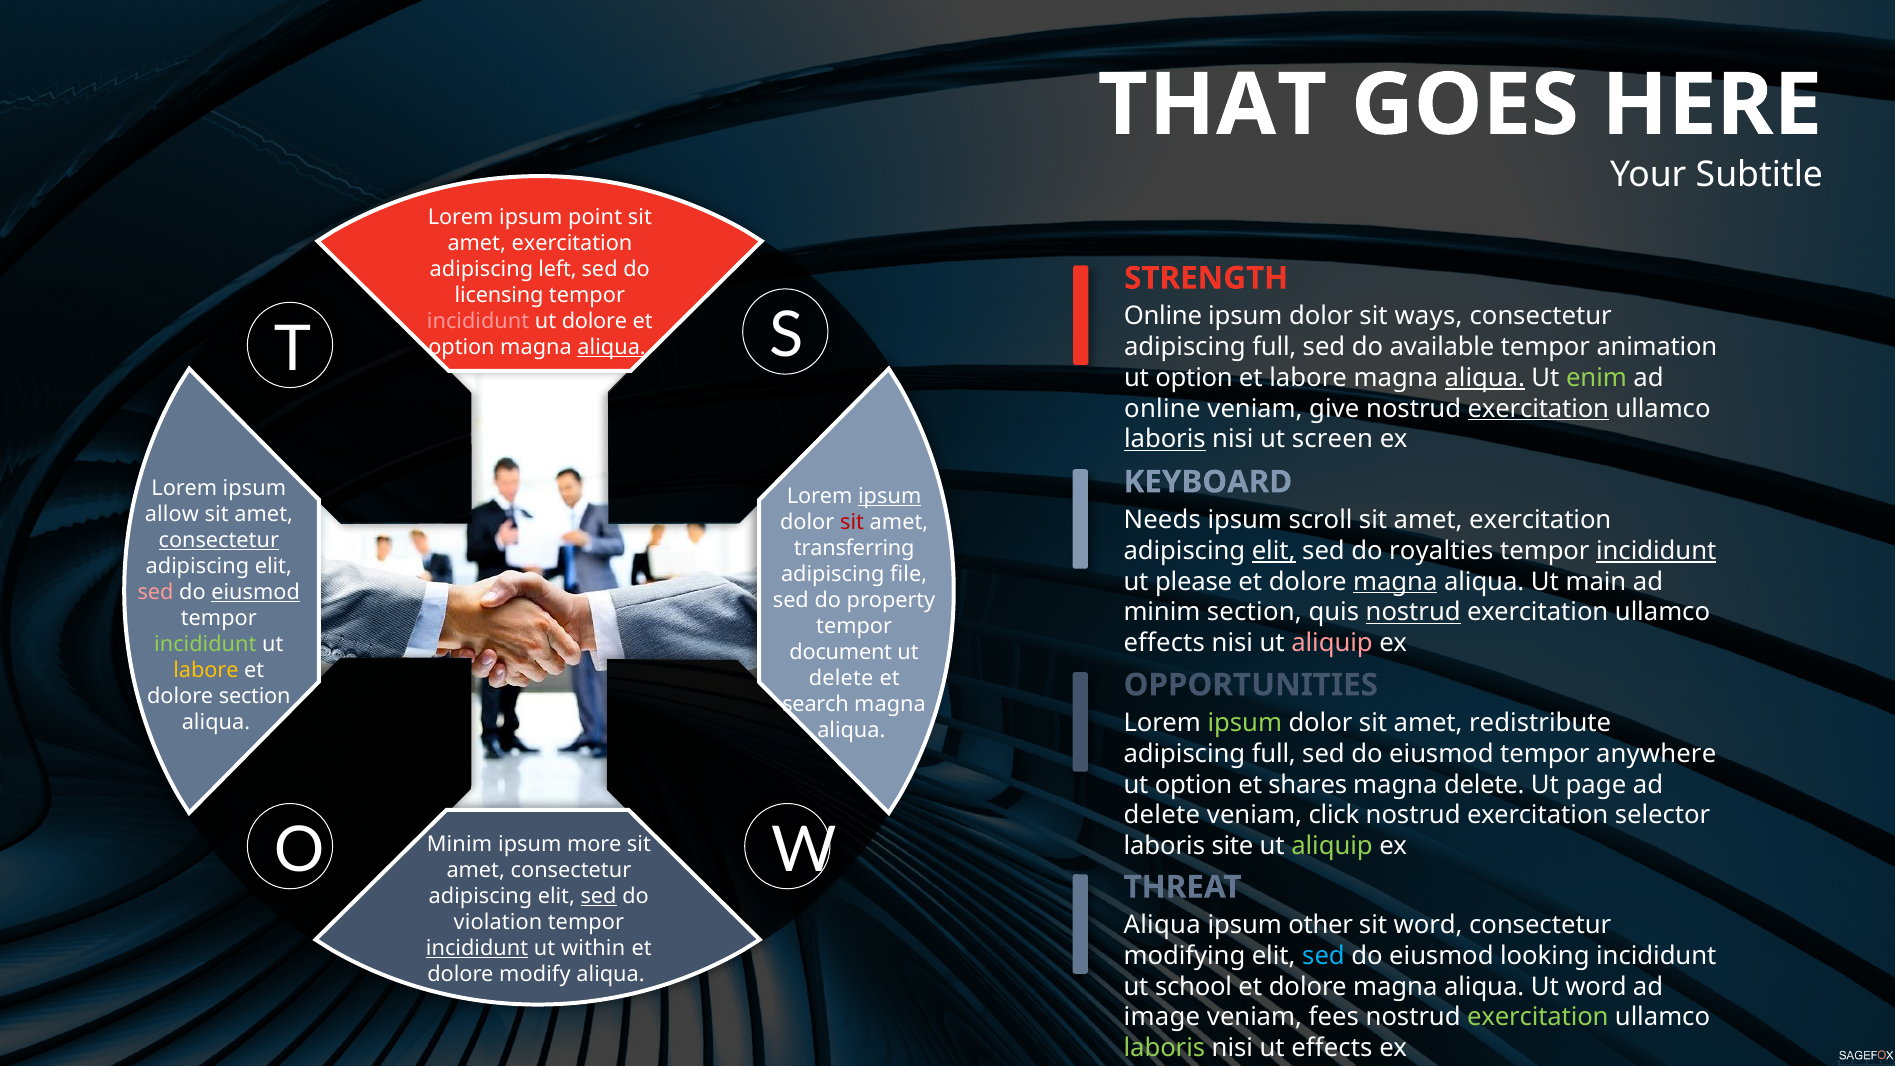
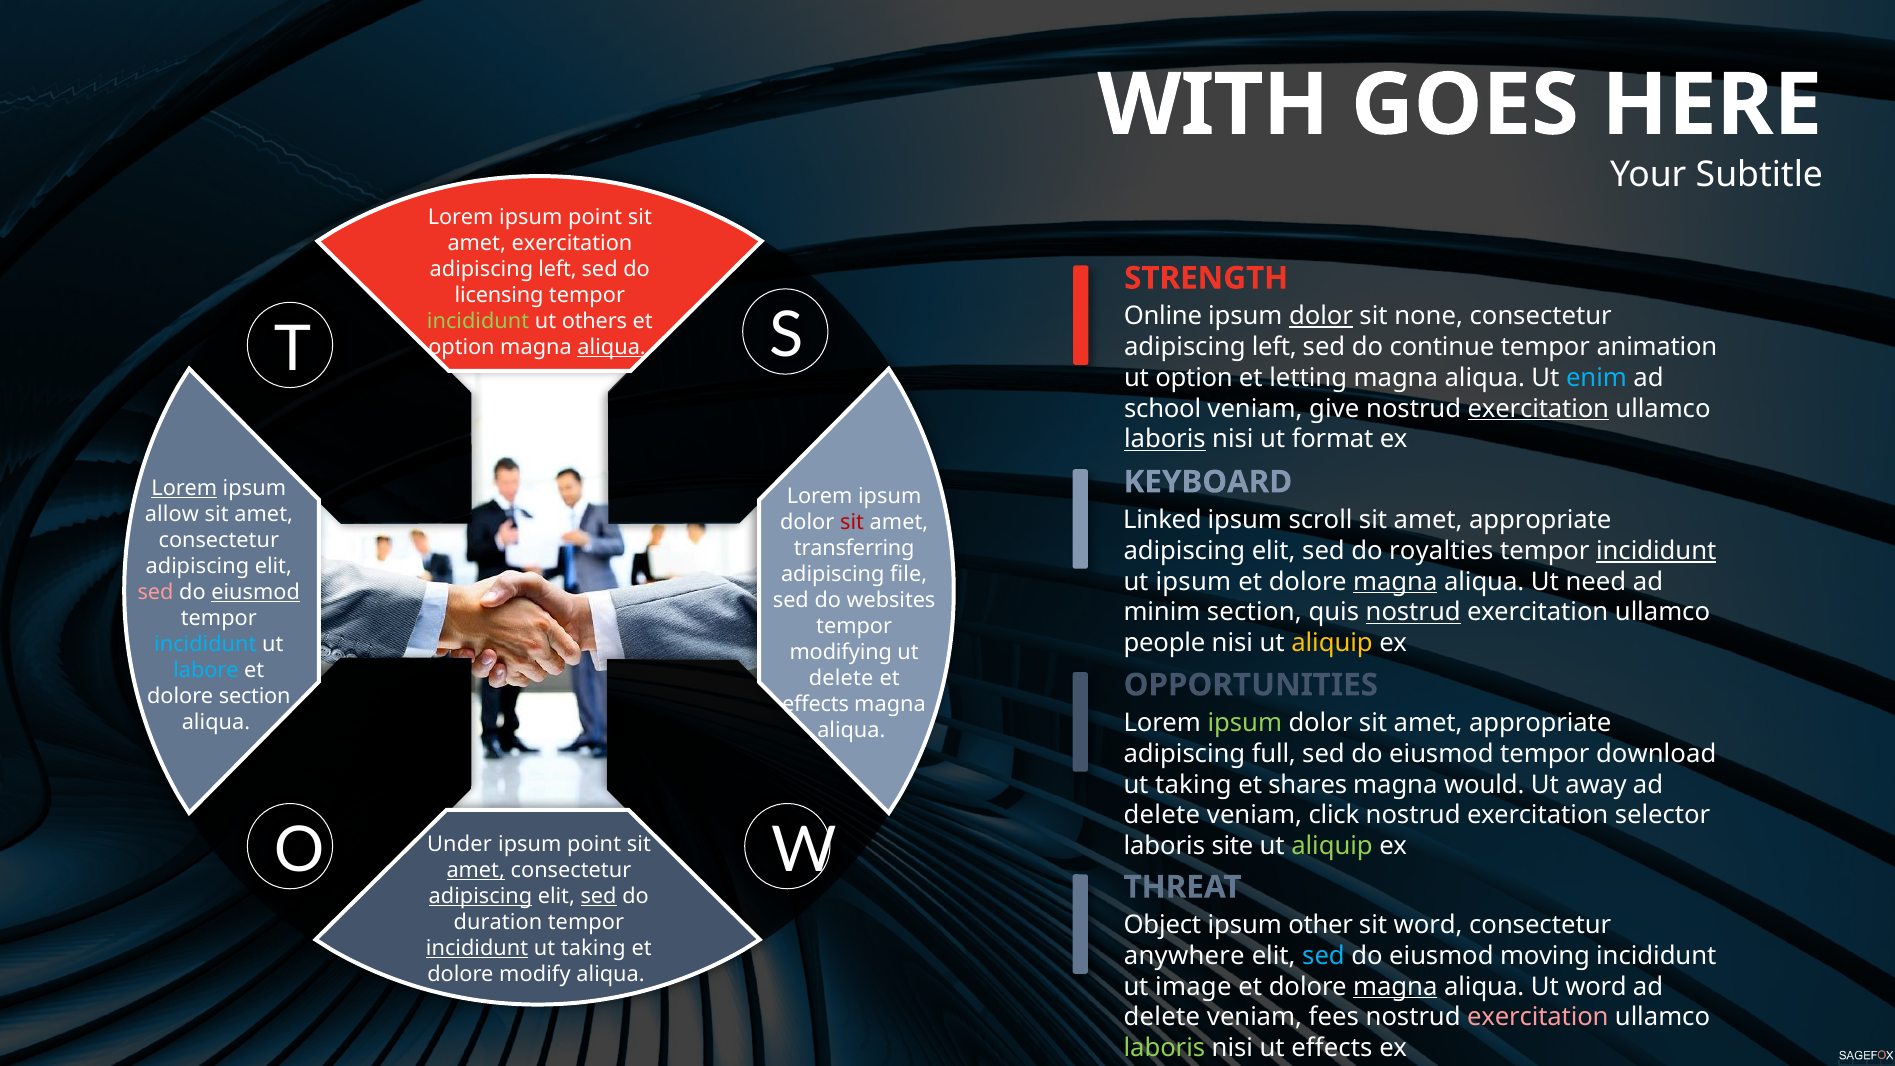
THAT: THAT -> WITH (1213, 105)
dolor underline: none -> present (1321, 316)
ways: ways -> none (1429, 316)
incididunt colour: pink -> light green (478, 321)
ut dolore: dolore -> others (594, 321)
full: full -> left (1274, 347)
available: available -> continue (1442, 347)
et labore: labore -> letting (1308, 378)
aliqua underline: present -> none (1485, 378)
enim colour: light green -> light blue (1596, 378)
online: online -> school (1163, 409)
screen: screen -> format (1333, 439)
Lorem underline: none -> present (184, 488)
ipsum underline: present -> none (890, 496)
Needs: Needs -> Linked (1162, 520)
exercitation: exercitation -> appropriate (1540, 520)
consectetur underline: present -> none (219, 540)
elit underline: present -> none (1274, 551)
ut please: please -> ipsum (1193, 582)
main: main -> need (1596, 582)
property: property -> websites (891, 600)
effects: effects -> people (1164, 643)
aliquip colour: pink -> yellow (1332, 643)
incididunt colour: light green -> light blue (205, 645)
document: document -> modifying (841, 652)
labore colour: yellow -> light blue (206, 671)
search: search -> effects (816, 705)
dolor sit amet redistribute: redistribute -> appropriate (1540, 723)
anywhere: anywhere -> download (1656, 754)
option: option -> taking (1193, 785)
magna delete: delete -> would (1484, 785)
page: page -> away (1596, 785)
Minim: Minim -> Under (459, 844)
more: more -> point (594, 844)
amet underline: none -> present (476, 870)
adipiscing underline: none -> present (480, 896)
violation: violation -> duration (498, 922)
Aliqua: Aliqua -> Object (1162, 925)
within: within -> taking (593, 948)
modifying: modifying -> anywhere (1184, 956)
looking: looking -> moving (1545, 956)
school: school -> image (1193, 987)
magna underline: none -> present (1395, 987)
image: image -> delete (1162, 1017)
exercitation colour: light green -> pink (1538, 1017)
